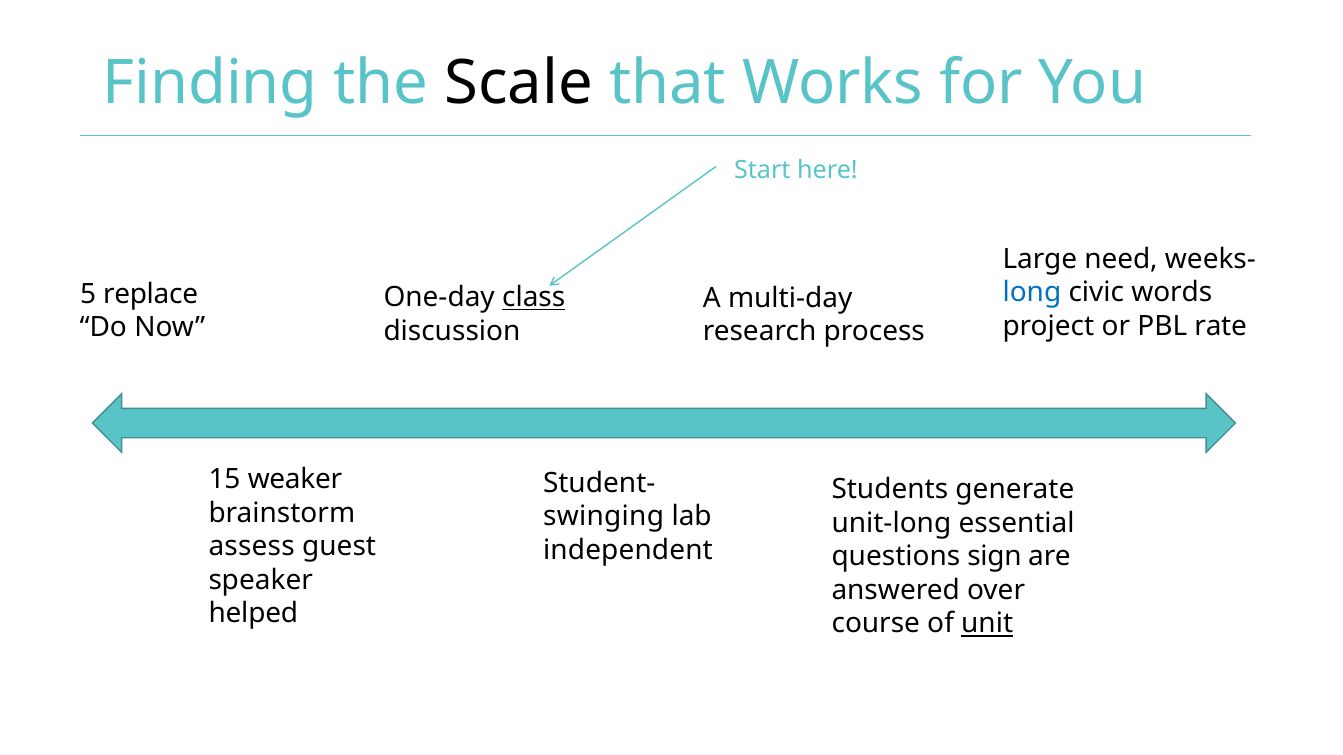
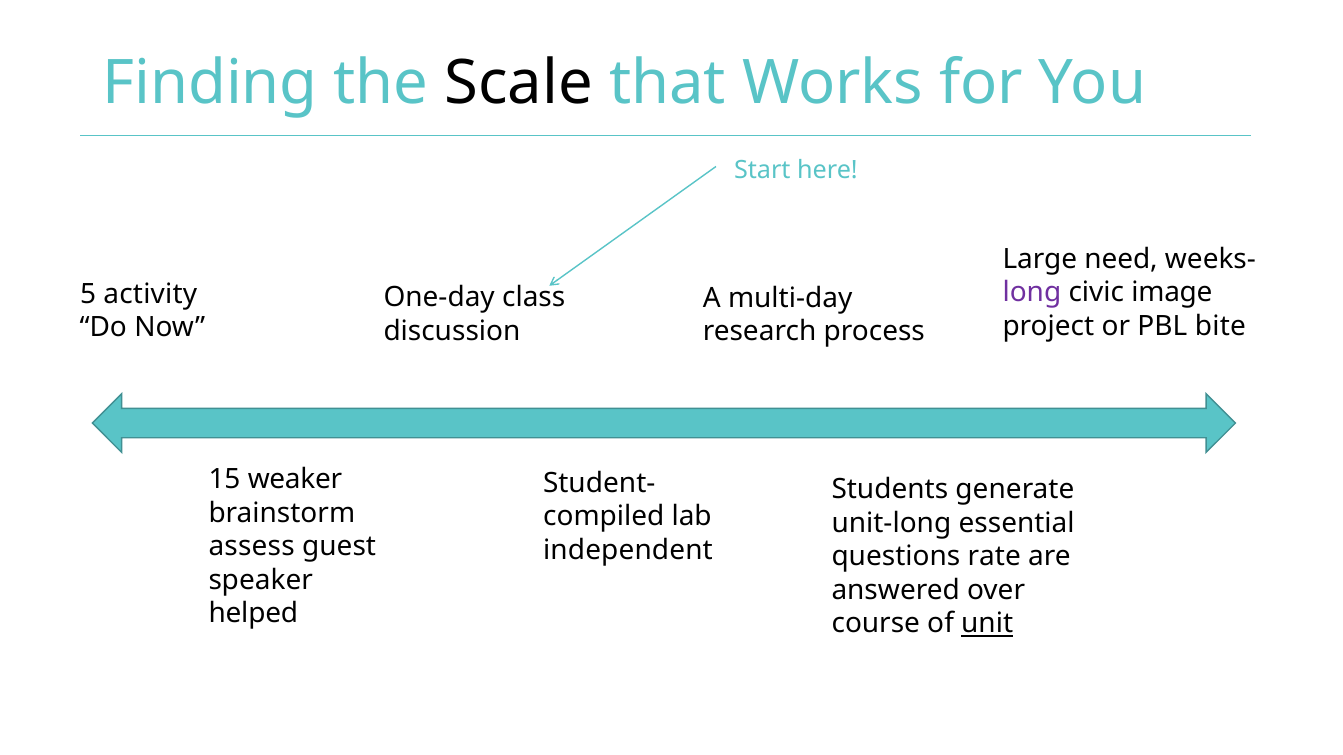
long colour: blue -> purple (1032, 293)
words: words -> image (1172, 293)
replace: replace -> activity (150, 294)
class underline: present -> none (534, 298)
rate: rate -> bite (1220, 326)
swinging: swinging -> compiled (604, 517)
sign: sign -> rate (994, 557)
